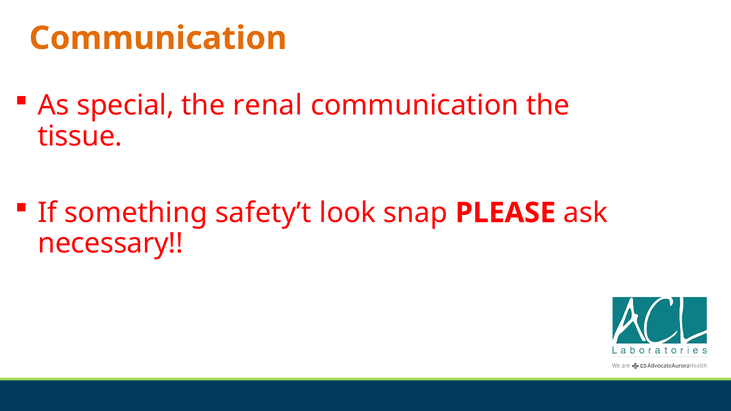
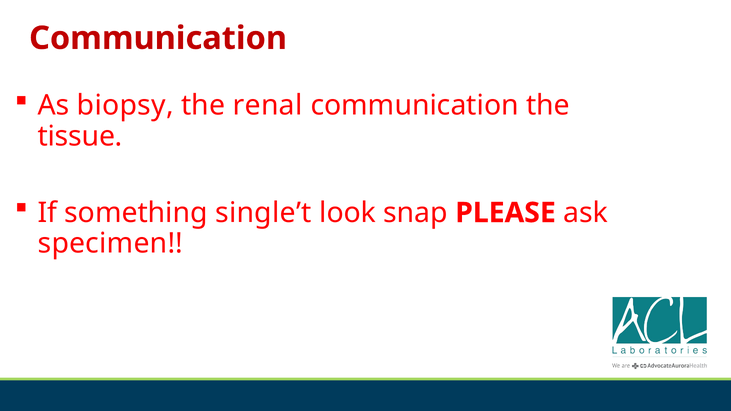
Communication colour: orange -> red (158, 38)
special: special -> biopsy (125, 106)
safety’t: safety’t -> single’t (263, 213)
necessary: necessary -> specimen (110, 244)
